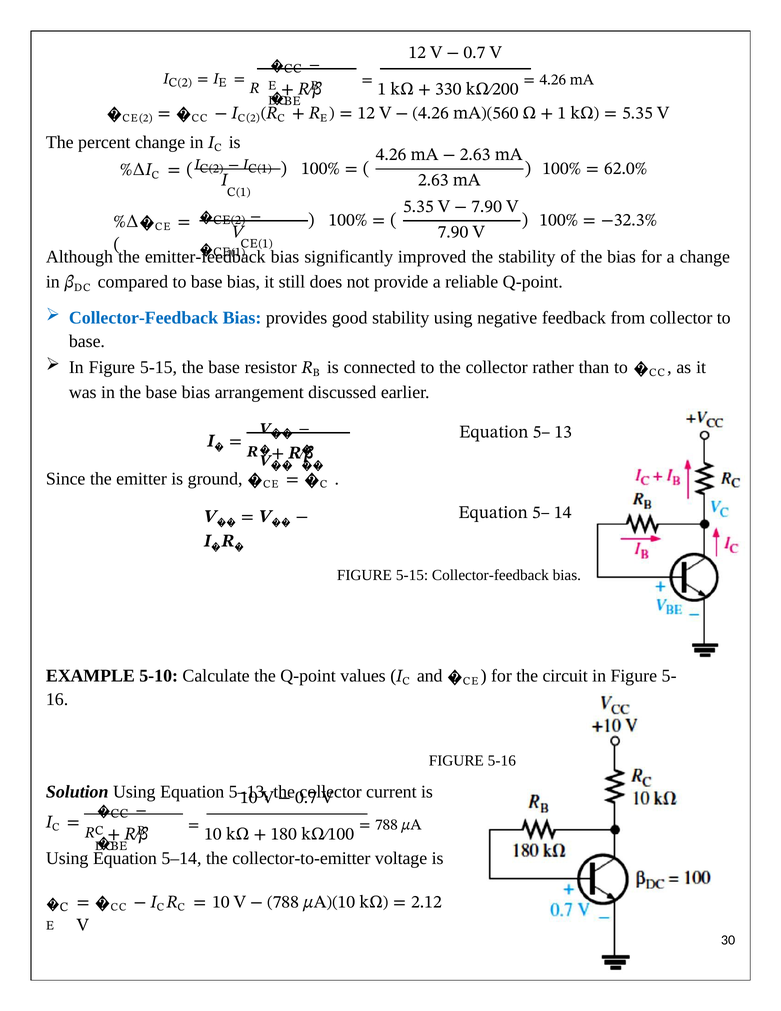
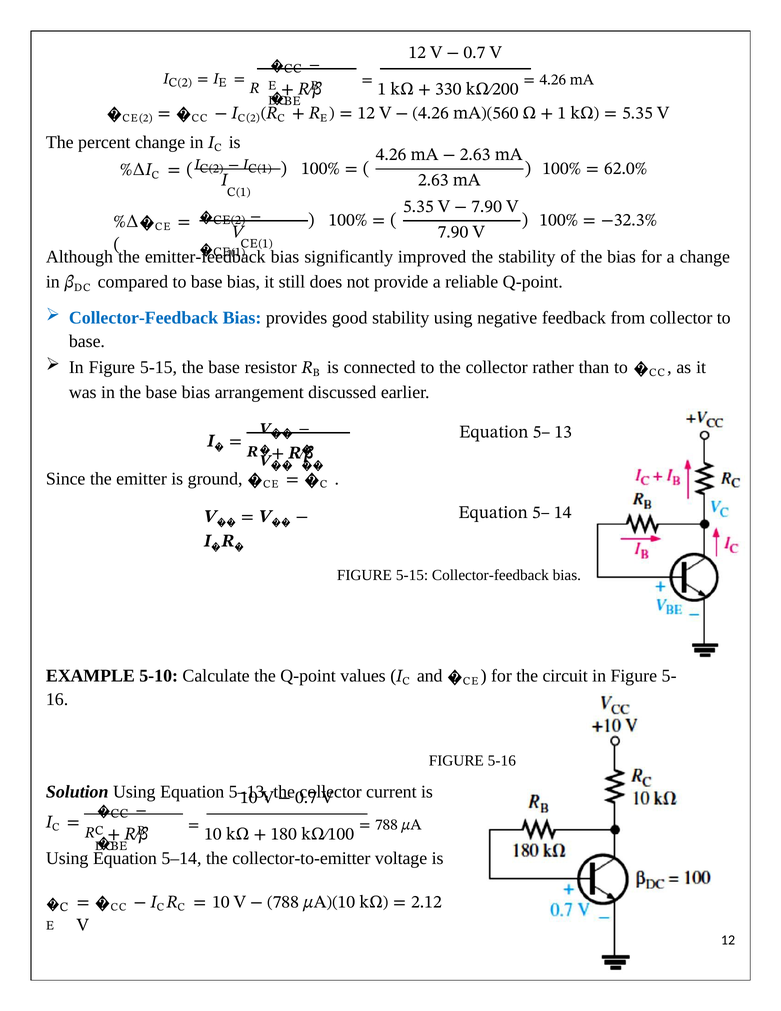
E 30: 30 -> 12 (728, 940)
